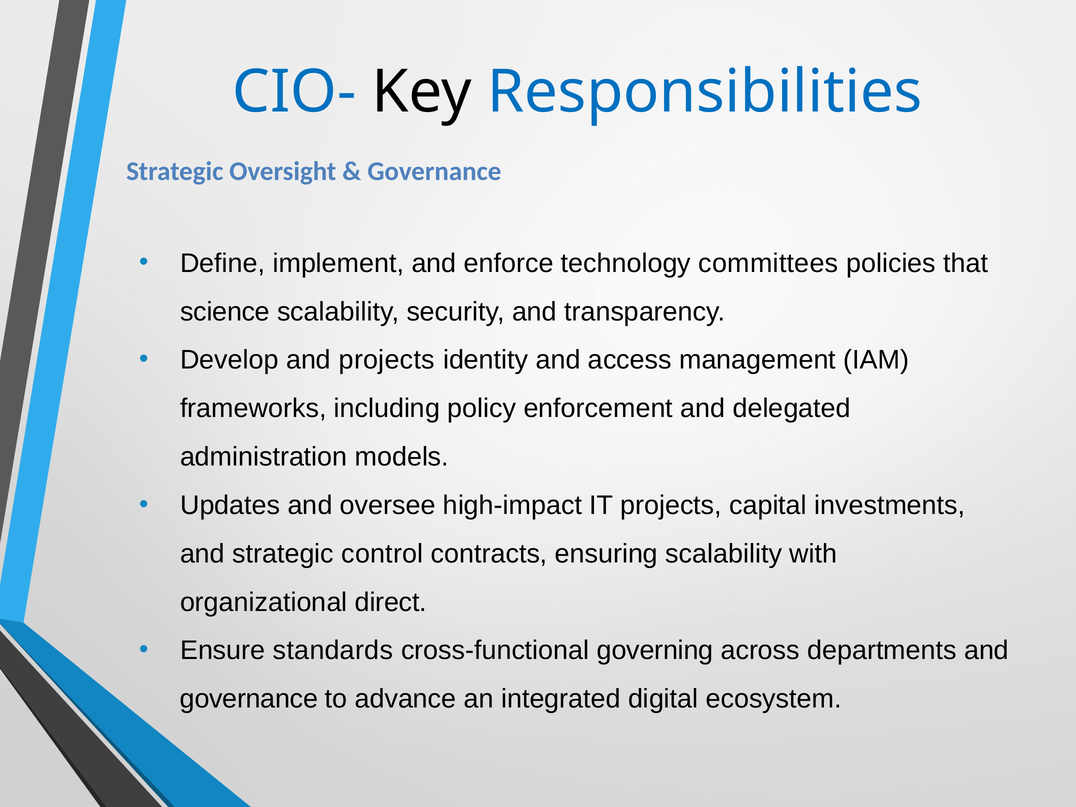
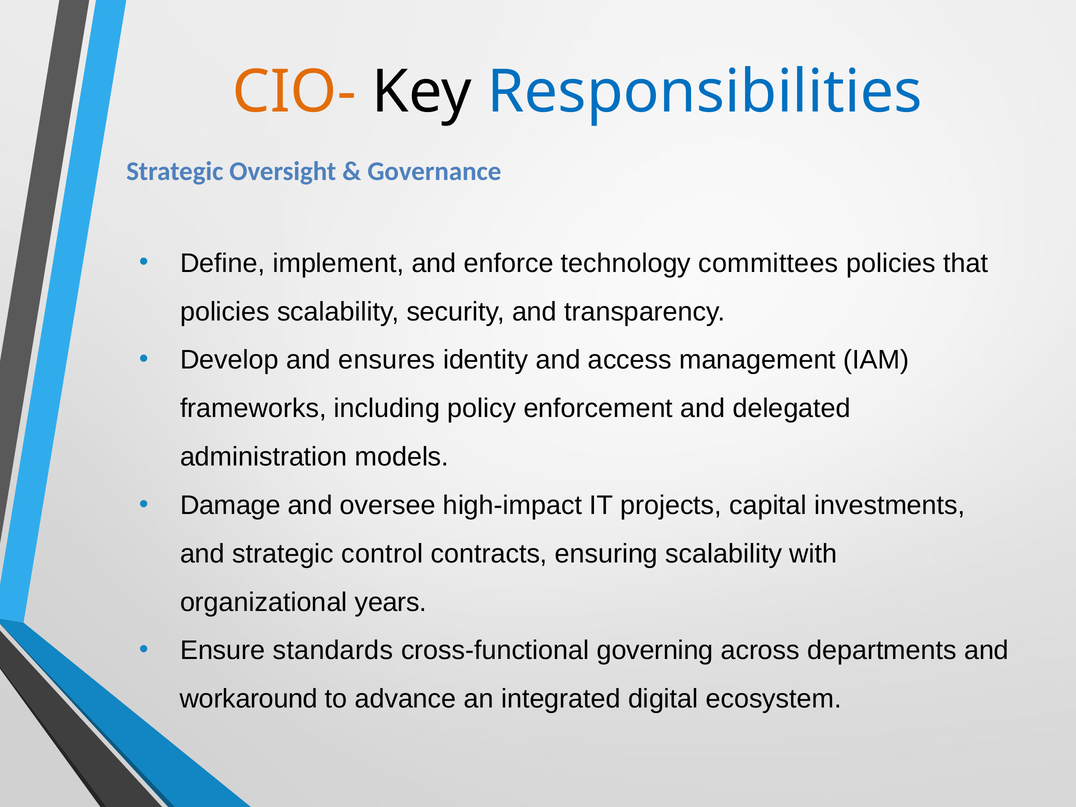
CIO- colour: blue -> orange (294, 92)
science: science -> policies (225, 312)
and projects: projects -> ensures (387, 360)
Updates: Updates -> Damage (230, 505)
direct: direct -> years (391, 602)
governance: governance -> workaround (249, 699)
